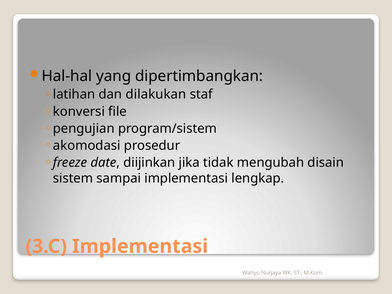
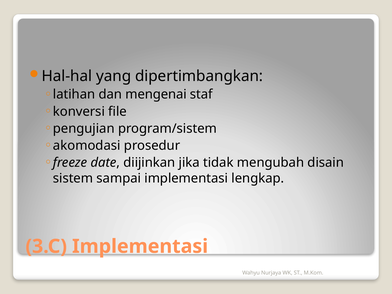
dilakukan: dilakukan -> mengenai (156, 94)
